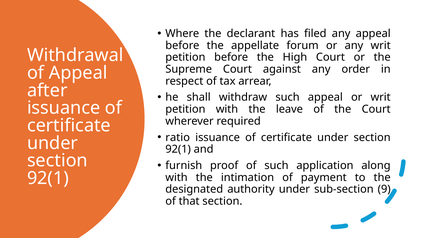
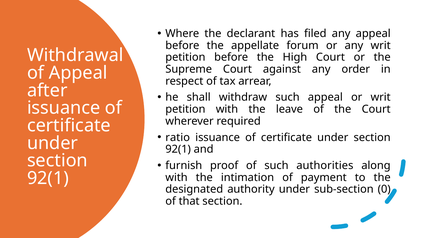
application: application -> authorities (325, 166)
9: 9 -> 0 (384, 189)
